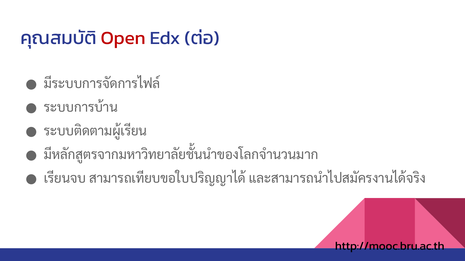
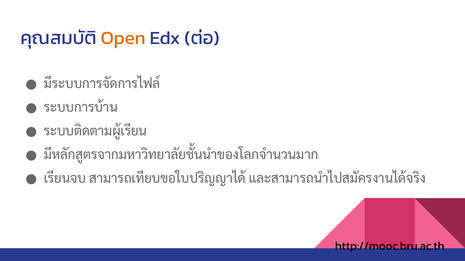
Open colour: red -> orange (123, 38)
